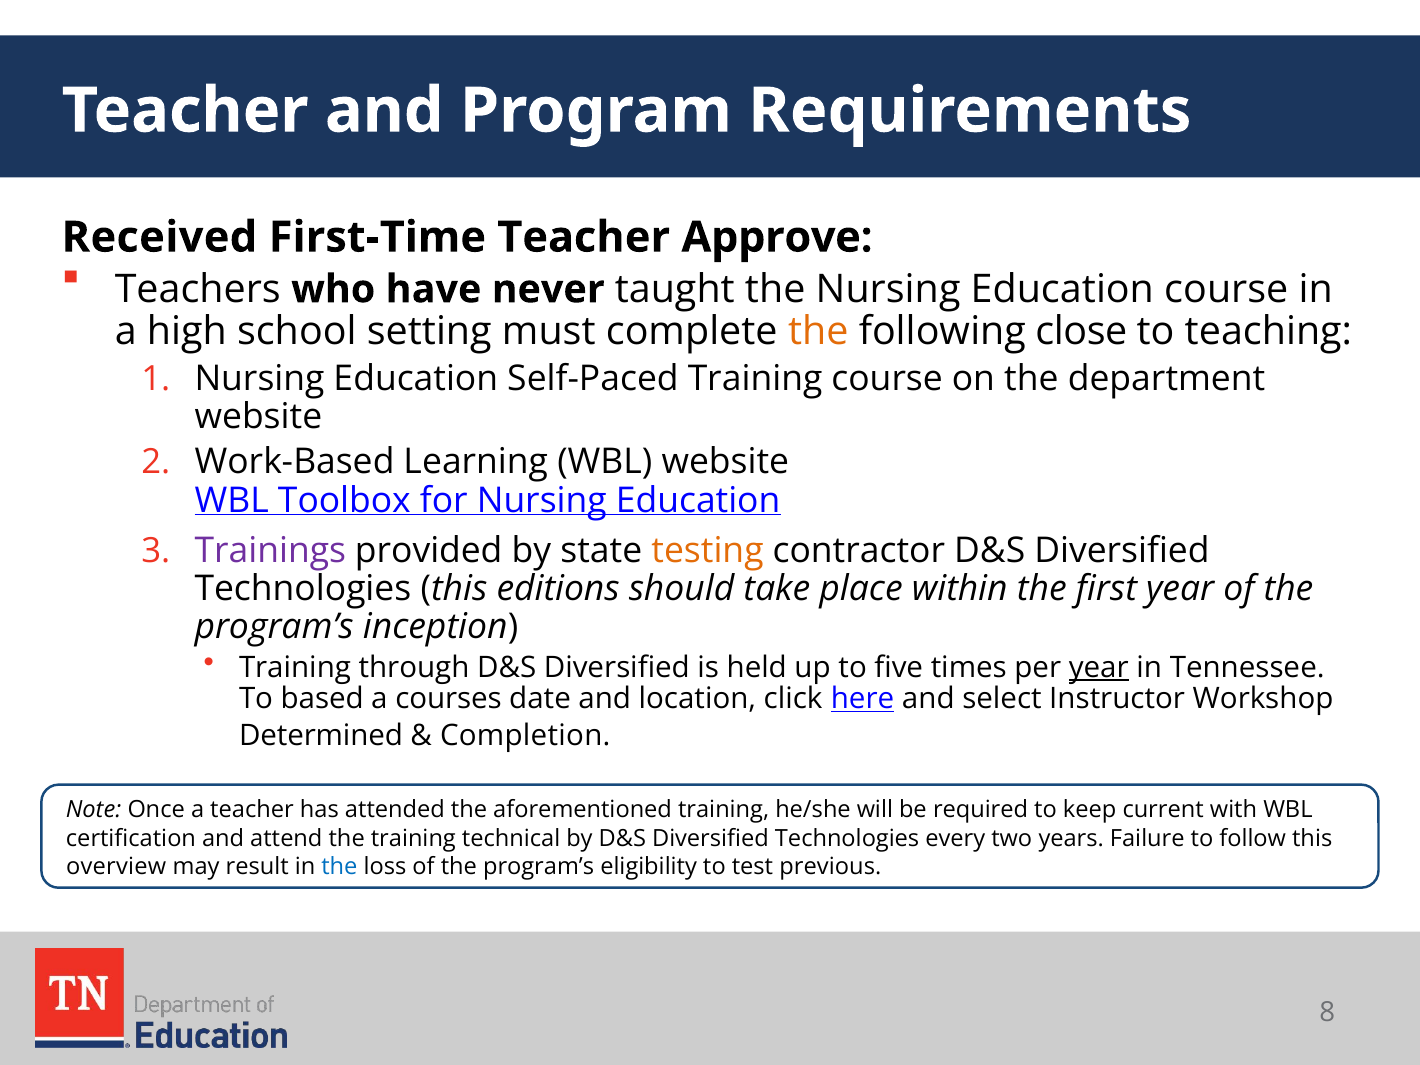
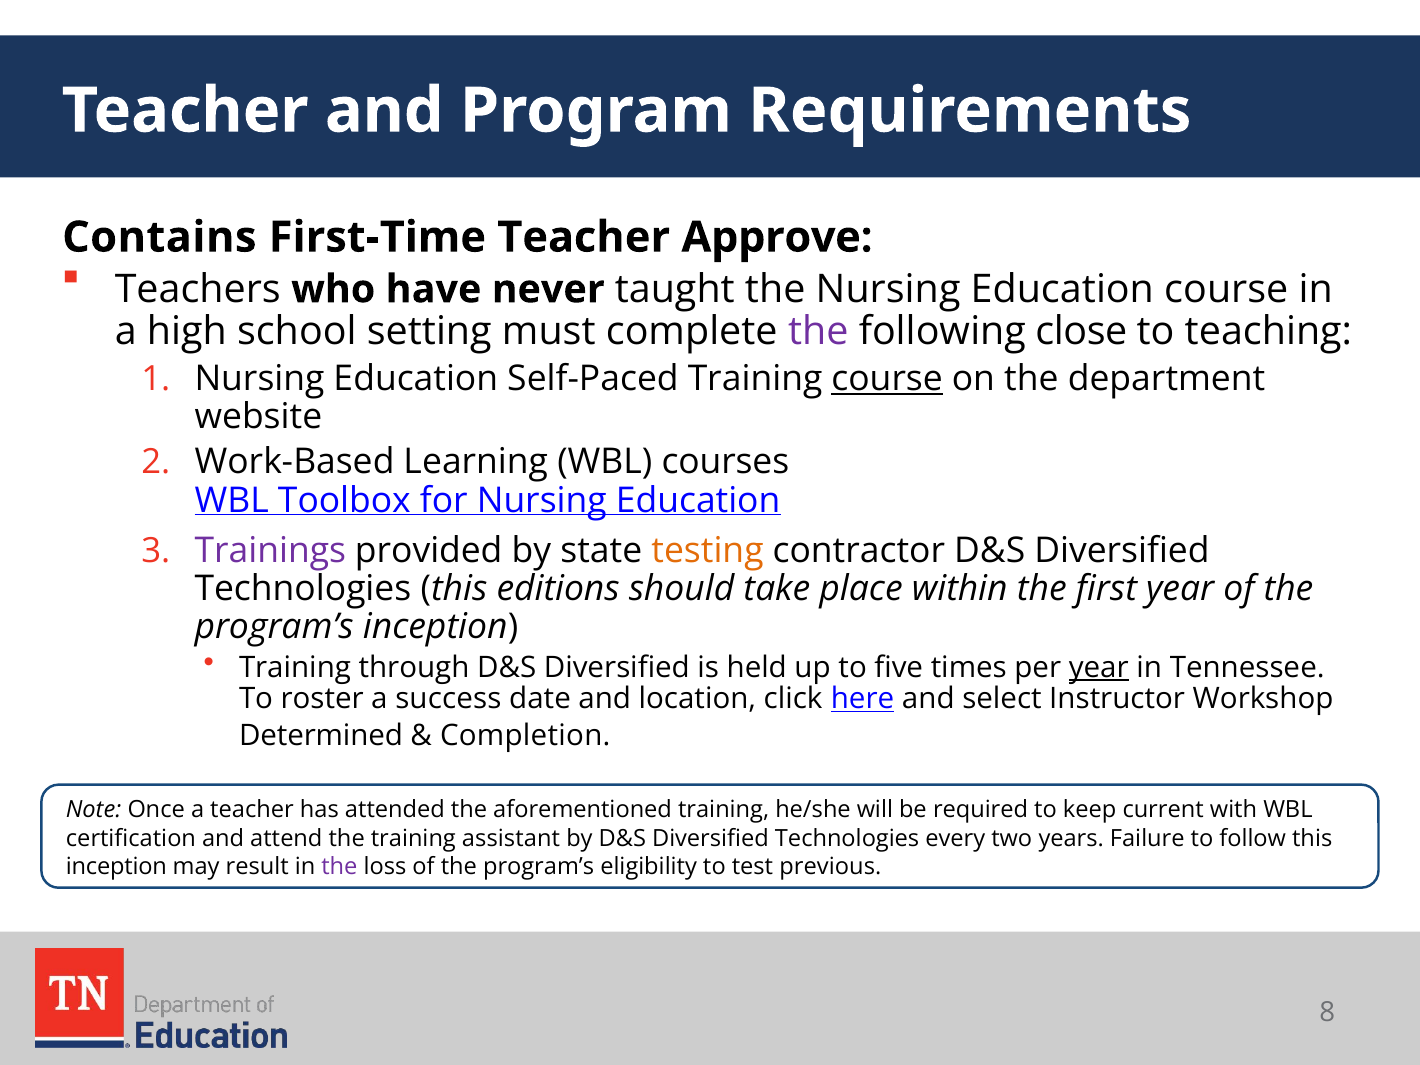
Received: Received -> Contains (159, 237)
the colour: orange -> purple (818, 332)
course underline: none -> present (887, 379)
WBL website: website -> courses (725, 462)
based: based -> roster (322, 699)
courses: courses -> success (448, 699)
technical: technical -> assistant (511, 839)
overview: overview -> inception (116, 867)
the colour: blue -> purple (339, 867)
